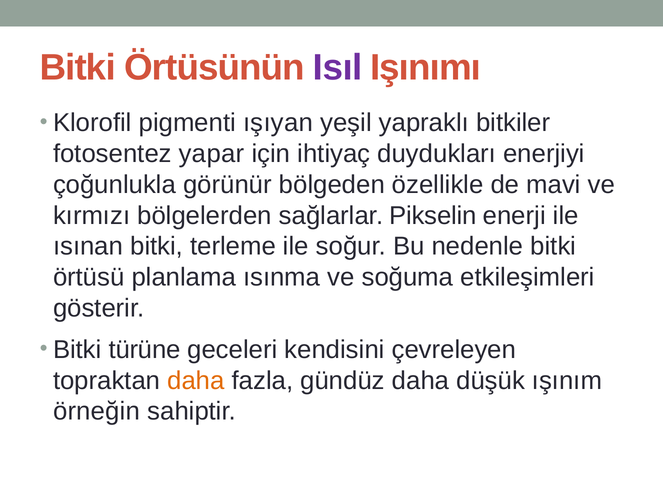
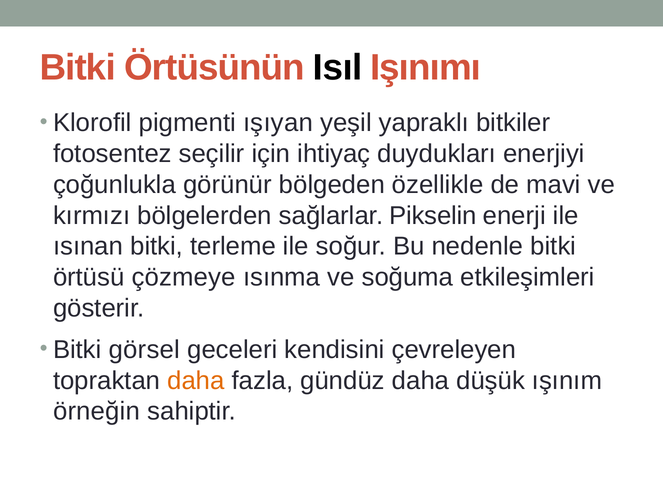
Isıl colour: purple -> black (338, 68)
yapar: yapar -> seçilir (212, 154)
planlama: planlama -> çözmeye (184, 277)
türüne: türüne -> görsel (144, 350)
